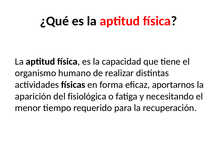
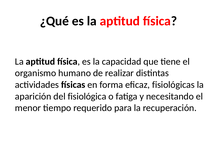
aportarnos: aportarnos -> fisiológicas (173, 85)
